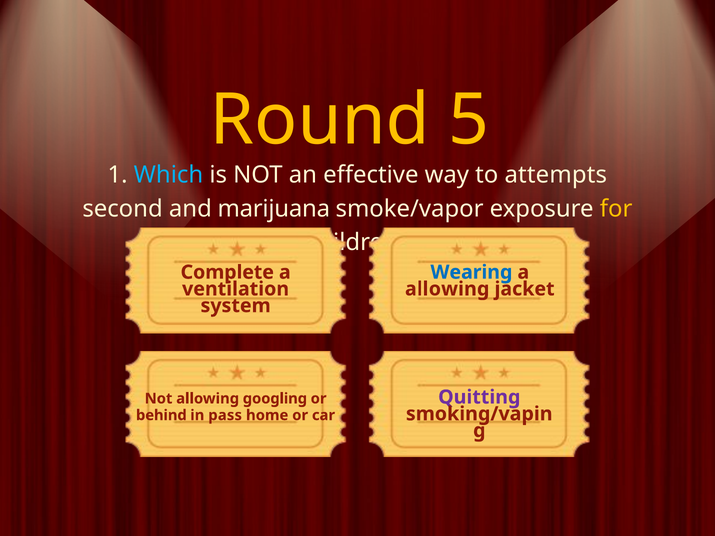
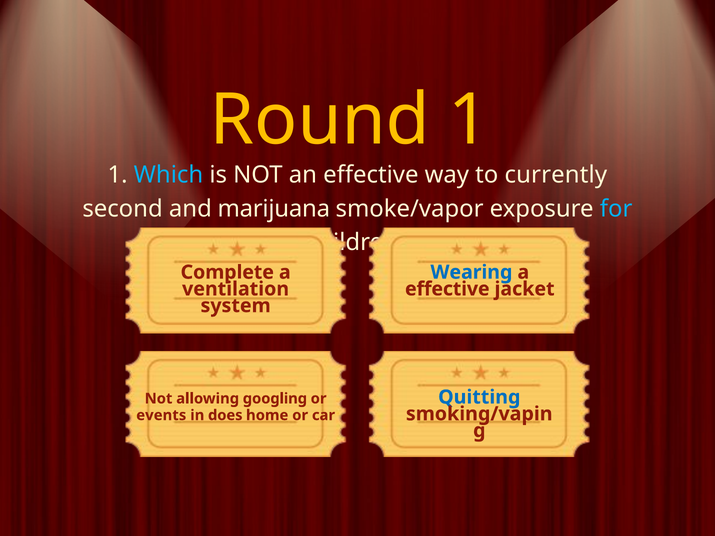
Round 5: 5 -> 1 (469, 120)
attempts: attempts -> currently (556, 175)
for colour: yellow -> light blue (616, 209)
allowing: allowing -> effective (447, 289)
Quitting colour: purple -> blue (479, 397)
behind: behind -> events (161, 415)
pass: pass -> does (225, 415)
